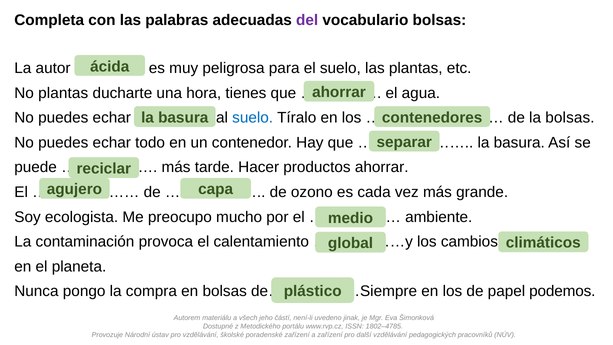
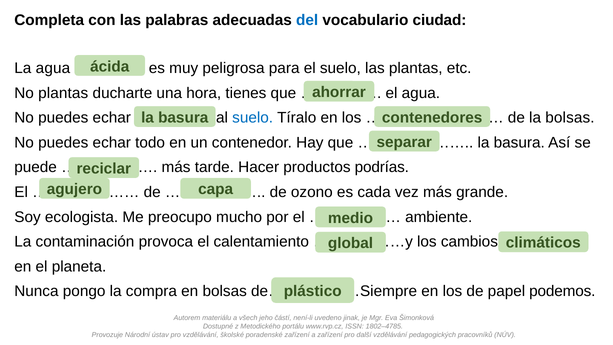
del colour: purple -> blue (307, 20)
vocabulario bolsas: bolsas -> ciudad (439, 20)
La autor: autor -> agua (53, 68)
productos ahorrar: ahorrar -> podrías (382, 167)
